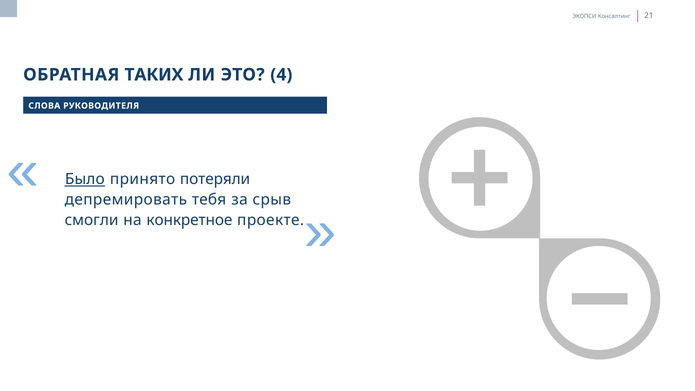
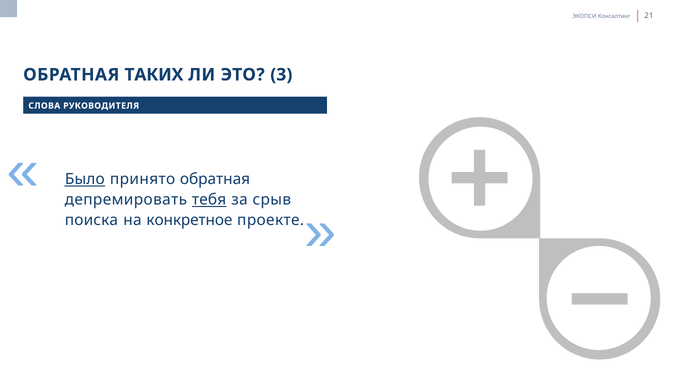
4: 4 -> 3 (281, 75)
принято потеряли: потеряли -> обратная (215, 179)
тебя underline: none -> present (209, 200)
смогли: смогли -> поиска (91, 220)
